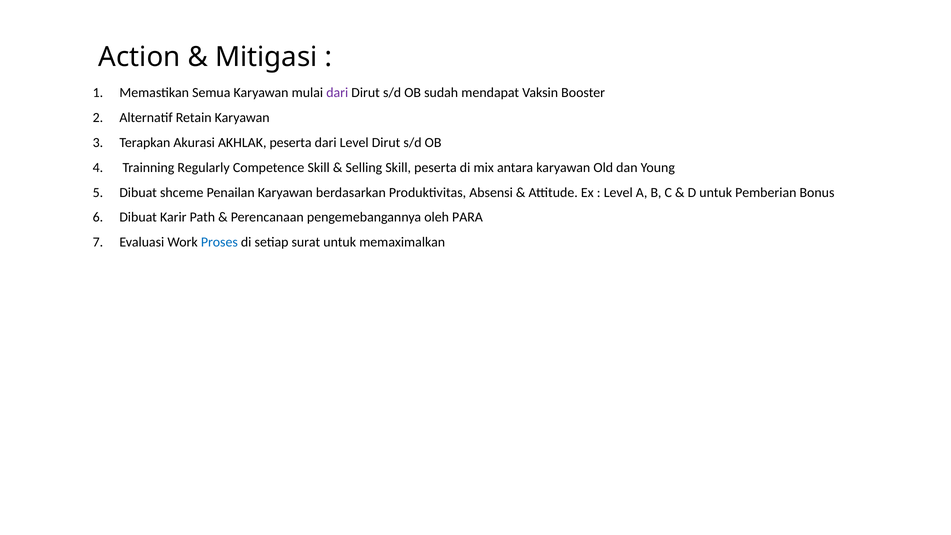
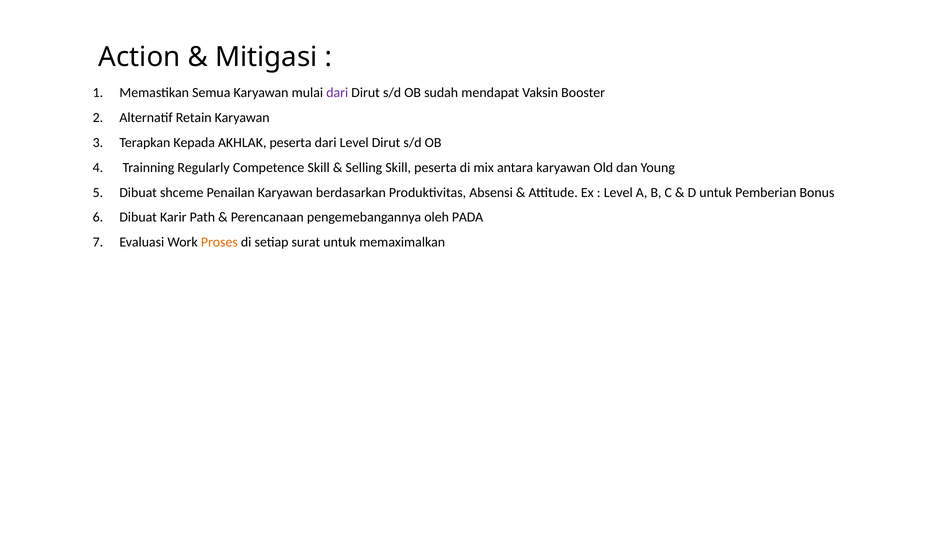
Akurasi: Akurasi -> Kepada (194, 143)
PARA: PARA -> PADA (468, 217)
Proses colour: blue -> orange (219, 242)
